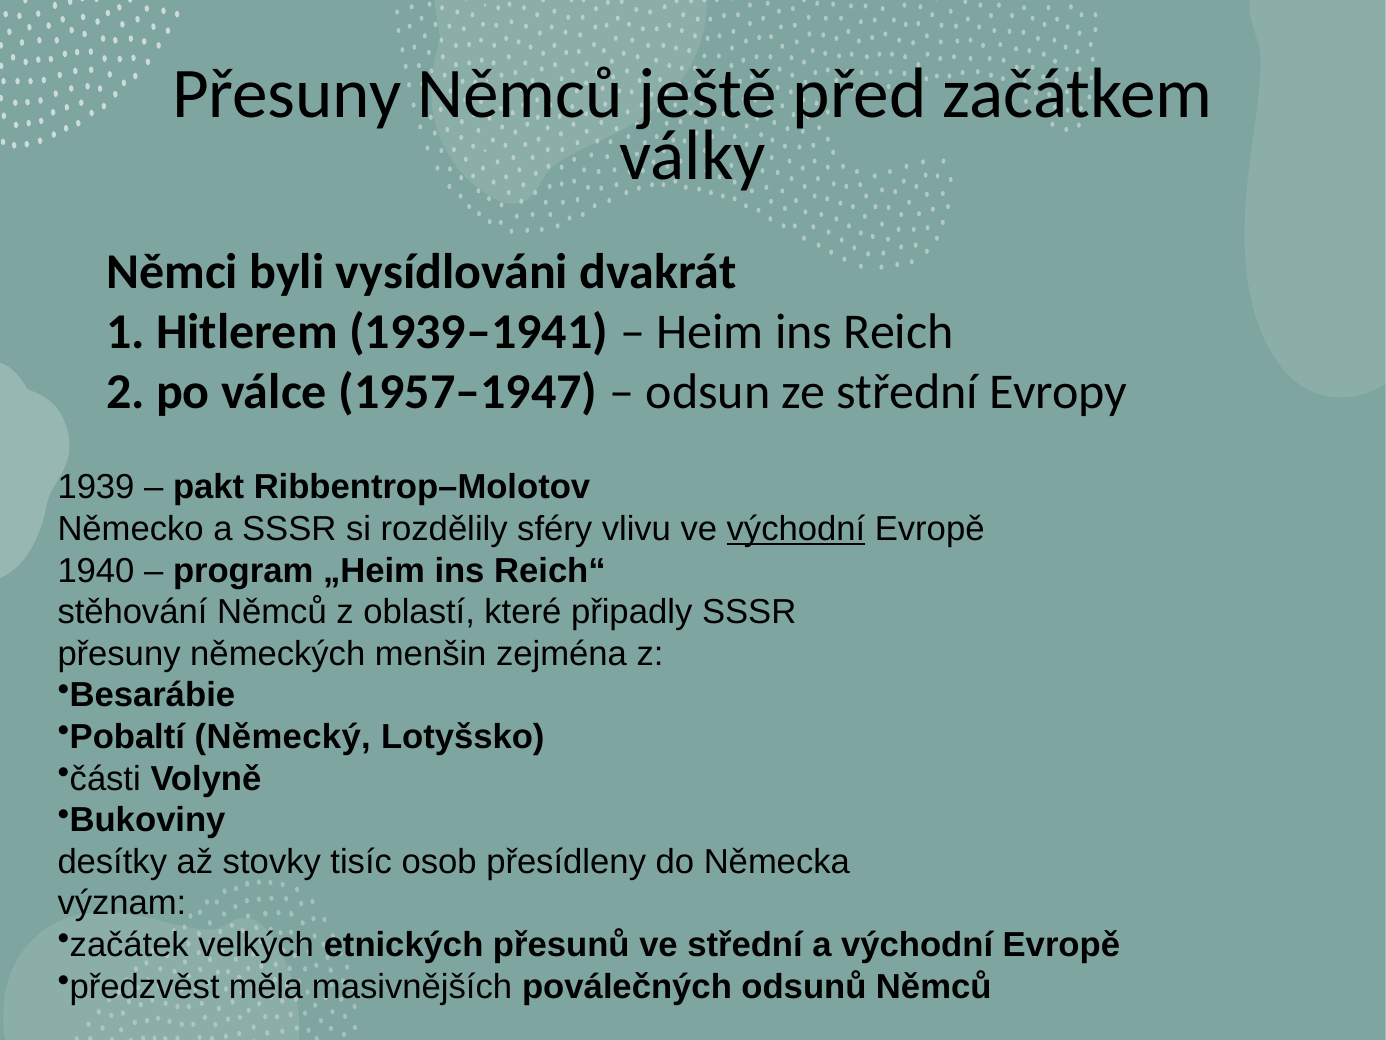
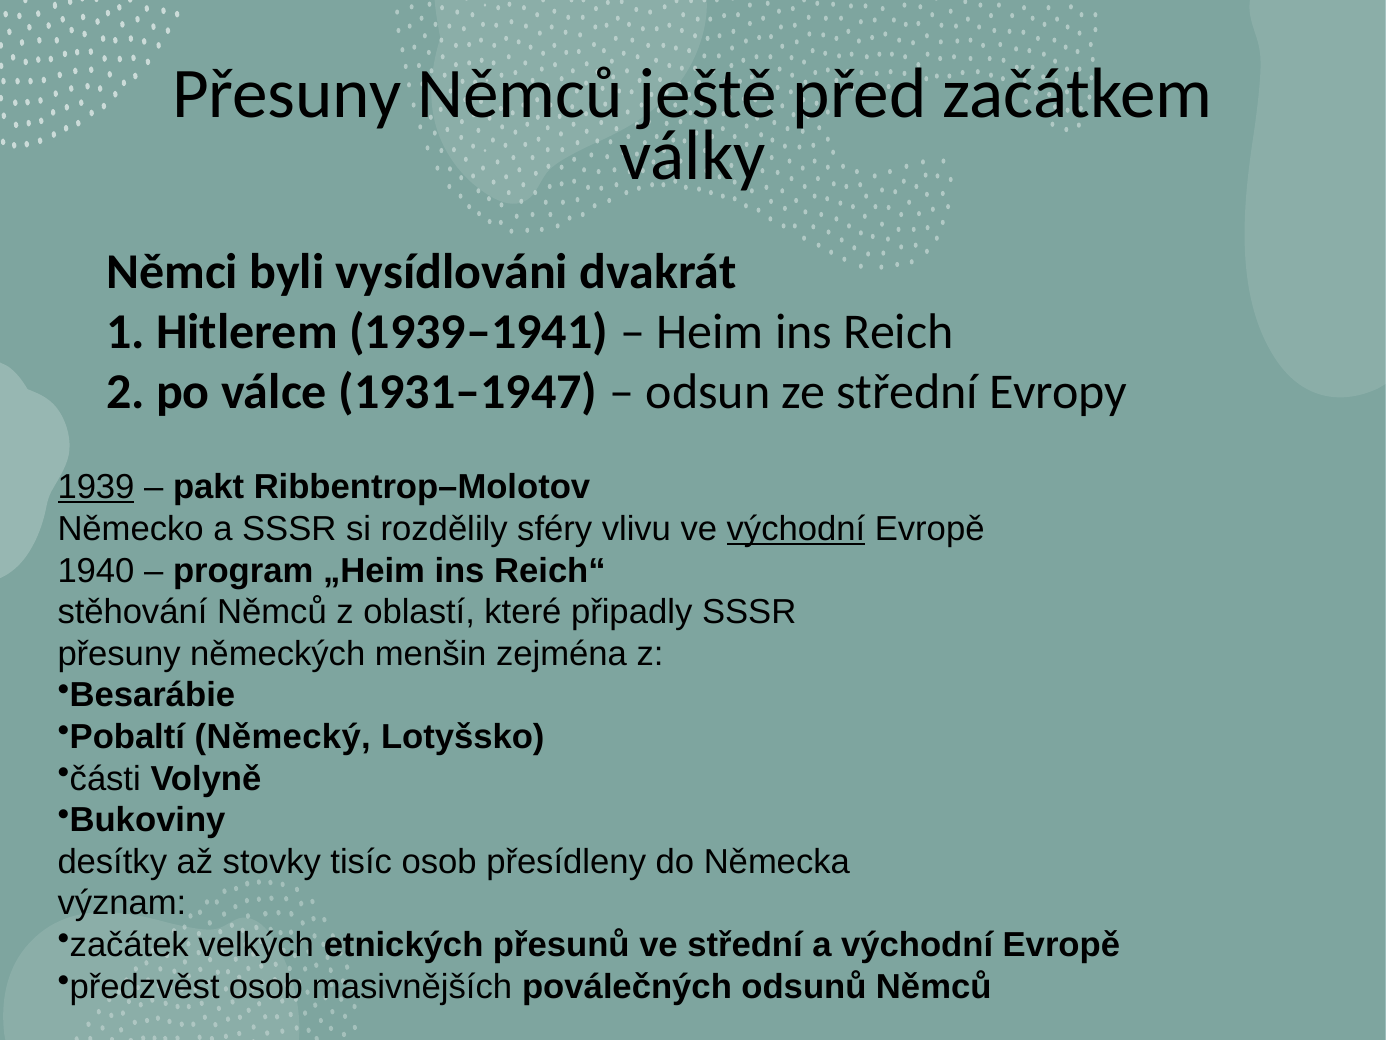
1957–1947: 1957–1947 -> 1931–1947 (468, 392)
1939 underline: none -> present (96, 487)
předzvěst měla: měla -> osob (266, 986)
